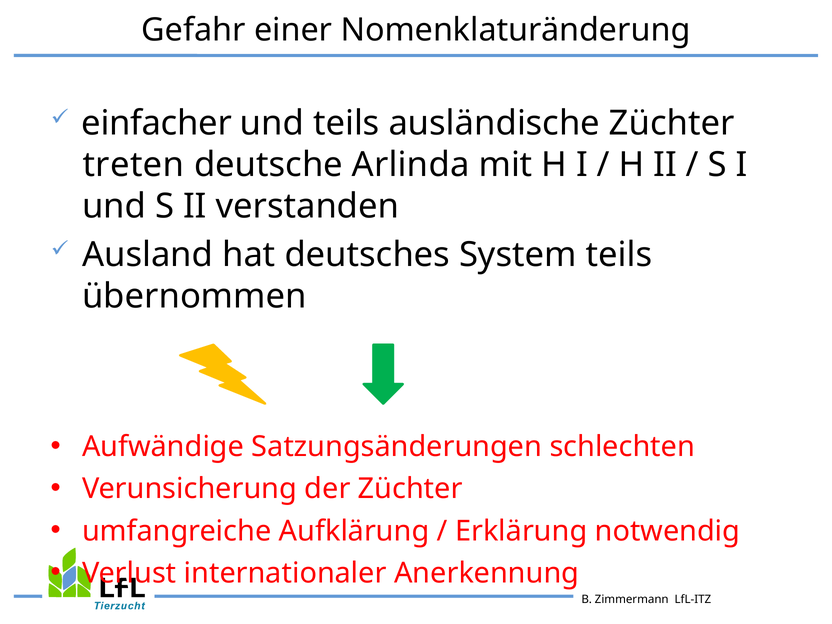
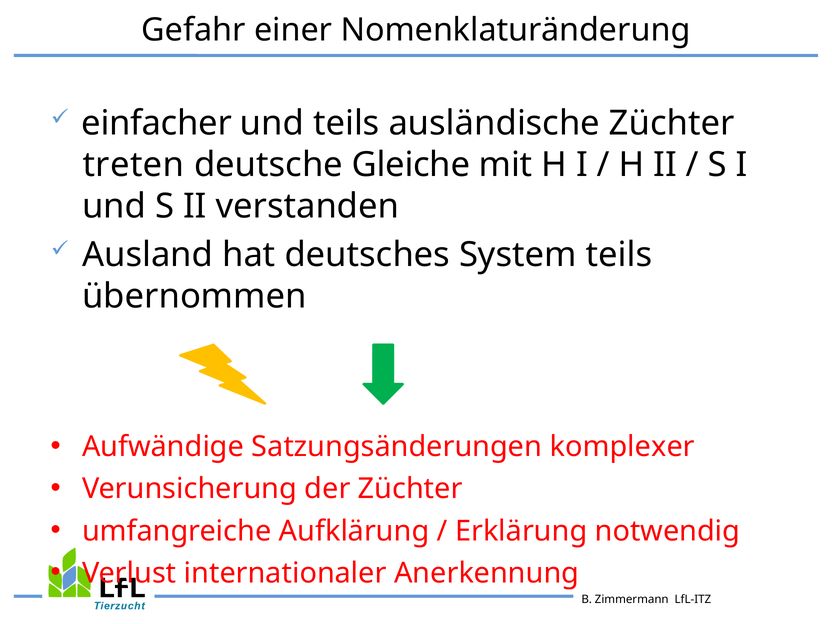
Arlinda: Arlinda -> Gleiche (411, 165)
schlechten: schlechten -> komplexer (622, 447)
